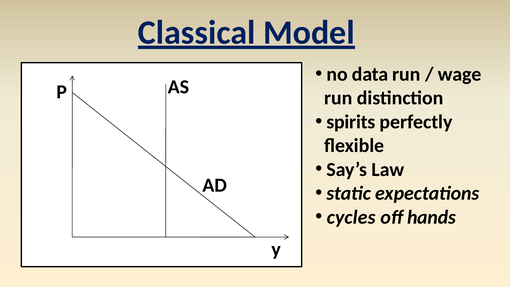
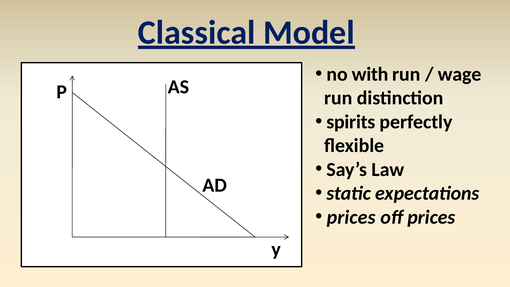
data: data -> with (370, 74)
cycles: cycles -> prices (351, 217)
off hands: hands -> prices (431, 217)
